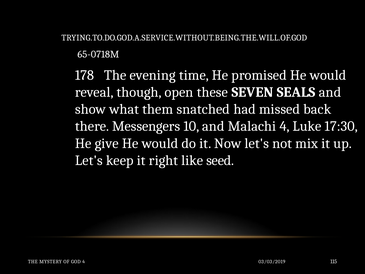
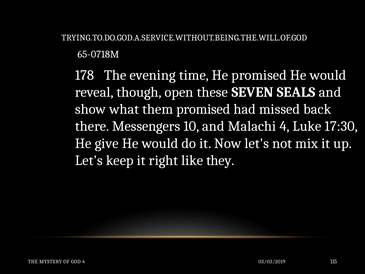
them snatched: snatched -> promised (203, 109)
seed: seed -> they (220, 160)
